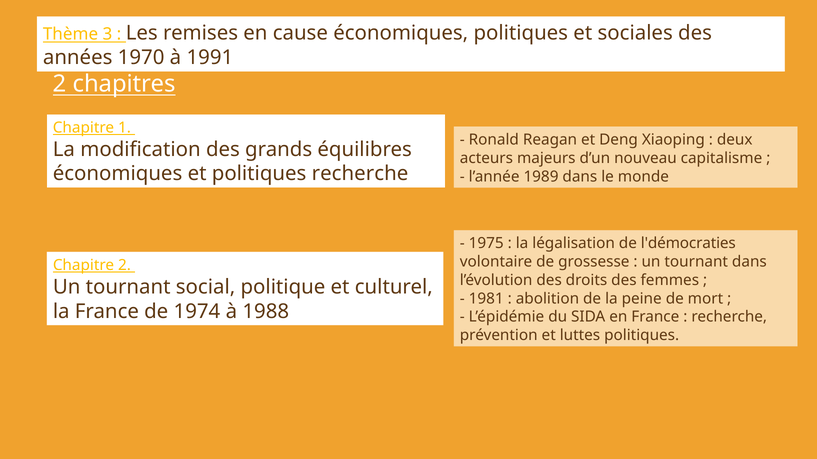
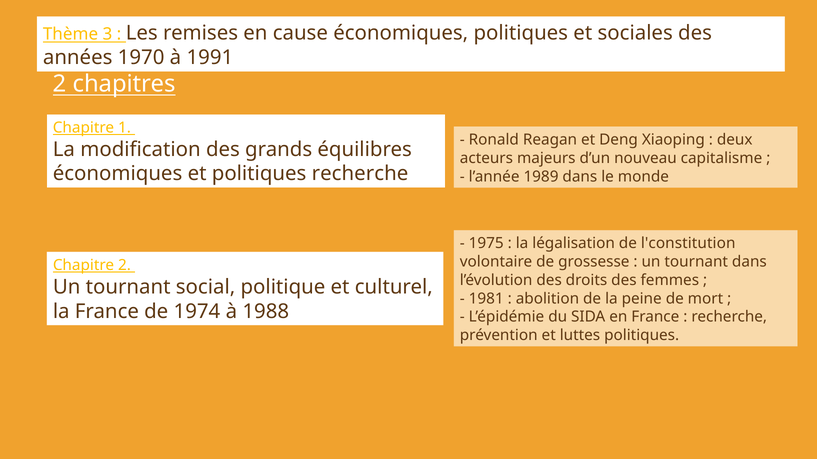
l'démocraties: l'démocraties -> l'constitution (688, 244)
